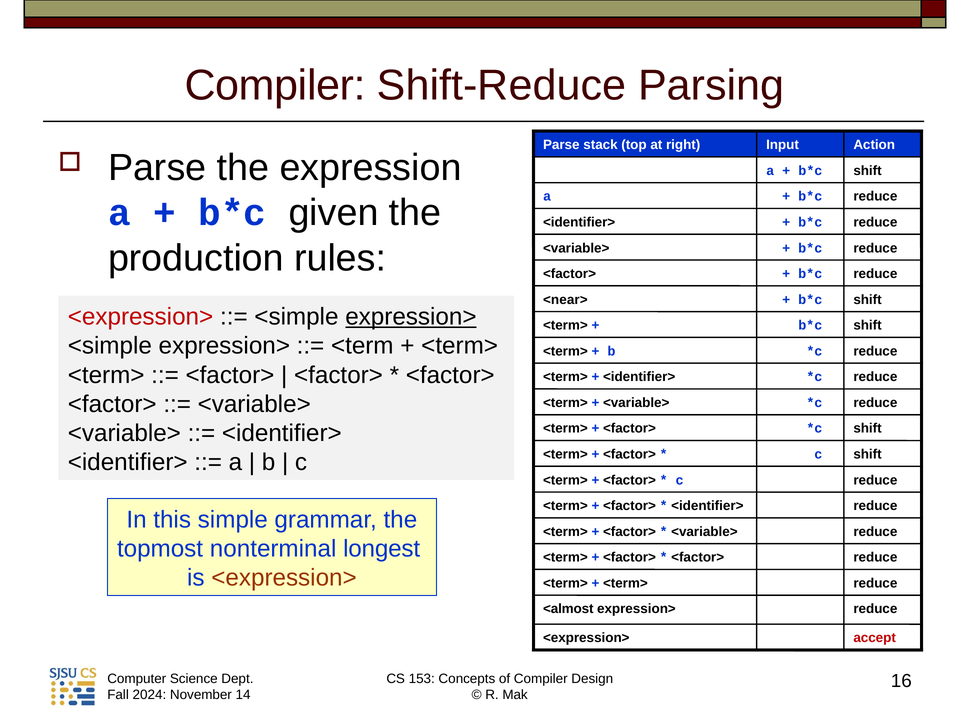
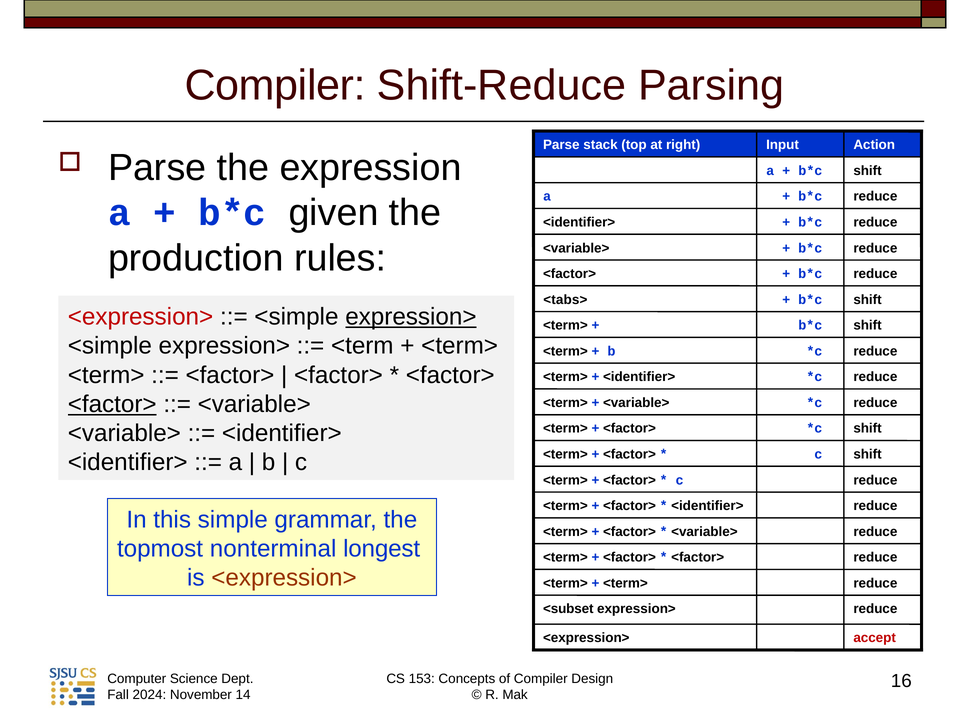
<near>: <near> -> <tabs> (565, 299)
<factor> underline: none -> present (112, 404)
<almost: <almost -> <subset (568, 609)
